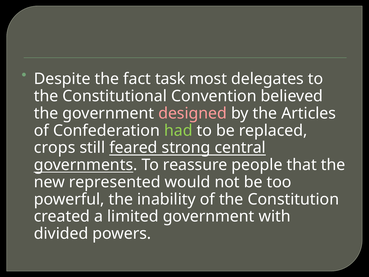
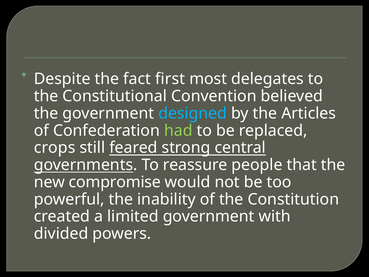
task: task -> first (170, 79)
designed colour: pink -> light blue (193, 113)
represented: represented -> compromise (115, 182)
